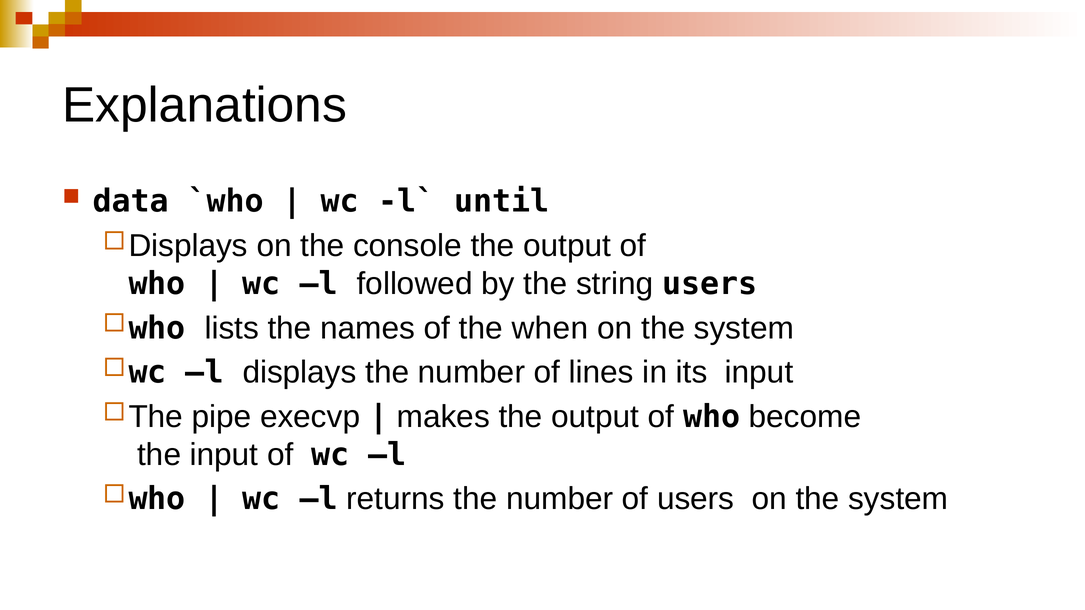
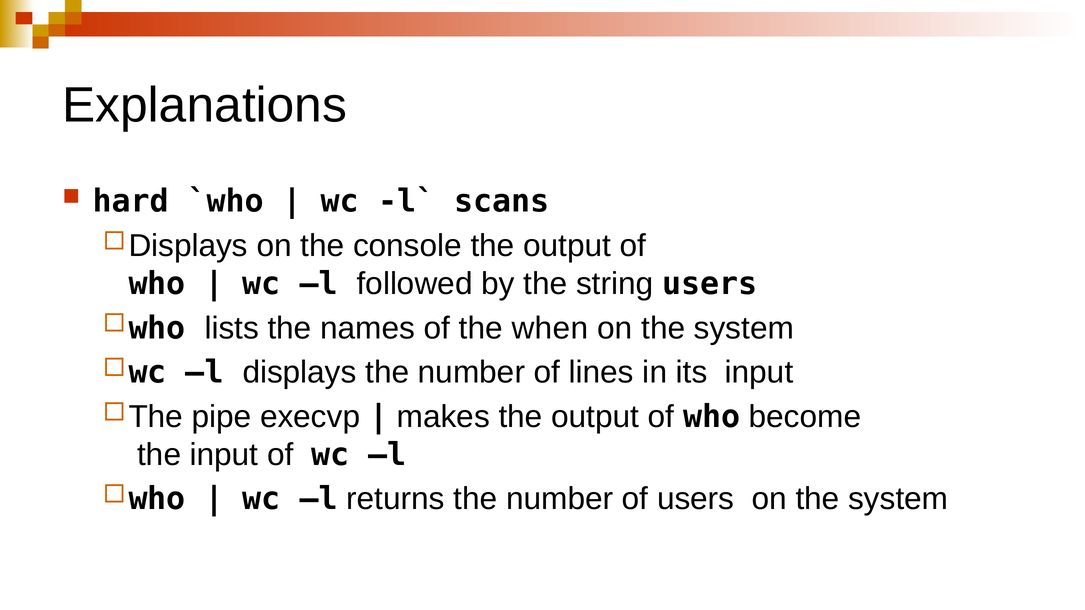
data: data -> hard (131, 202)
until: until -> scans (502, 202)
